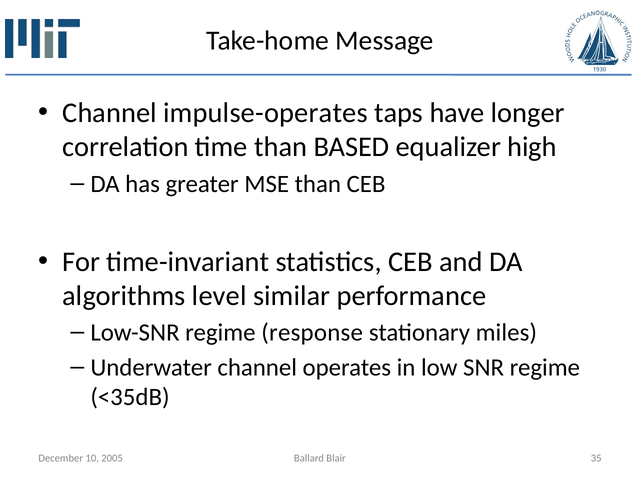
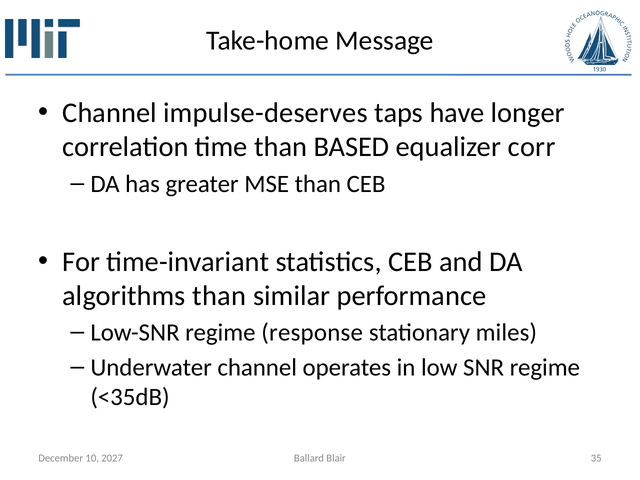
impulse-operates: impulse-operates -> impulse-deserves (265, 113)
high: high -> corr (532, 147)
algorithms level: level -> than (219, 296)
2005: 2005 -> 2027 (112, 458)
